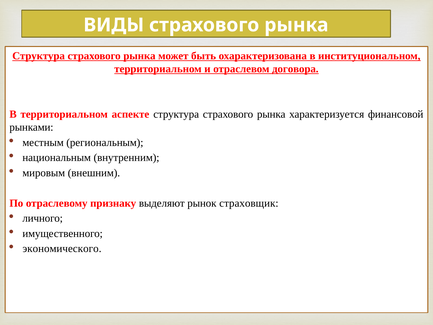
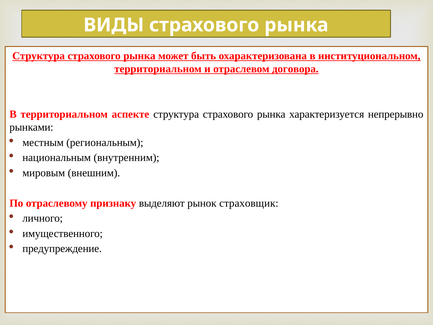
финансовой: финансовой -> непрерывно (396, 114)
экономического: экономического -> предупреждение (62, 249)
